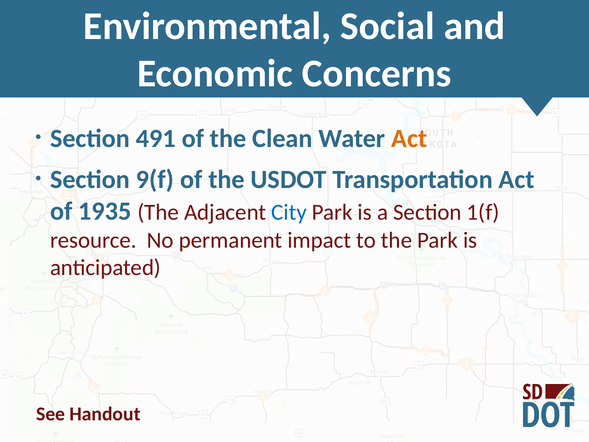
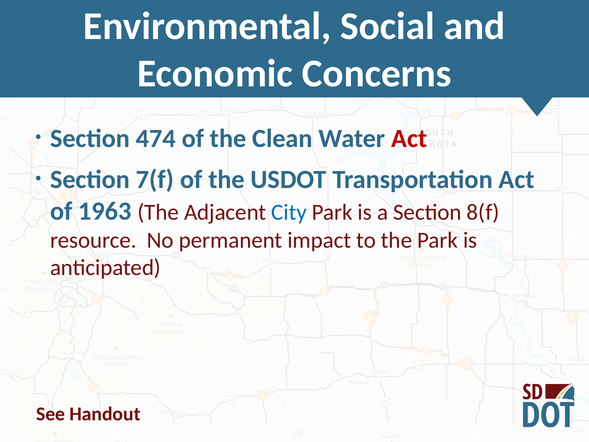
491: 491 -> 474 (156, 138)
Act colour: orange -> red (409, 138)
9(f: 9(f -> 7(f (155, 180)
1935: 1935 -> 1963 (105, 211)
1(f: 1(f -> 8(f (483, 212)
